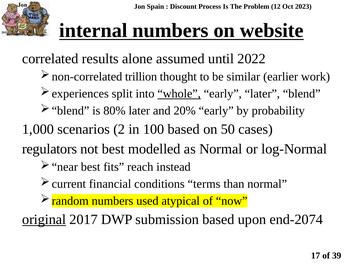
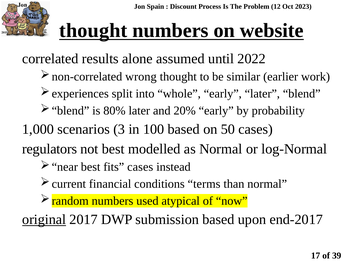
internal: internal -> thought (93, 31)
trillion: trillion -> wrong (141, 77)
whole underline: present -> none (179, 94)
2: 2 -> 3 (119, 129)
fits reach: reach -> cases (140, 167)
end-2074: end-2074 -> end-2017 (296, 220)
